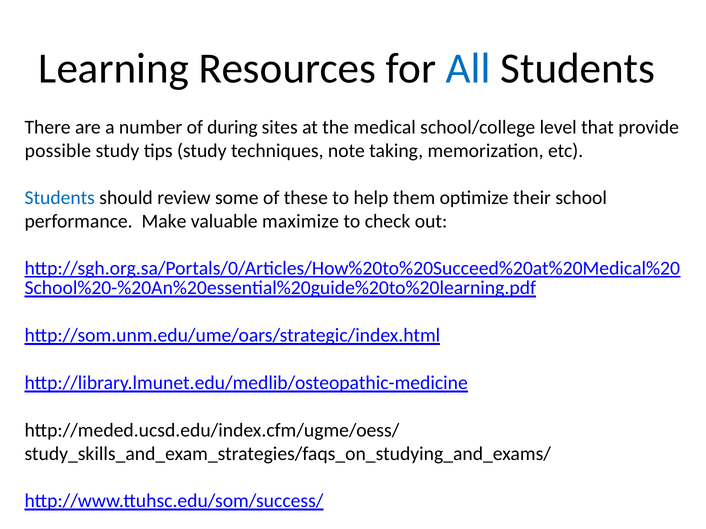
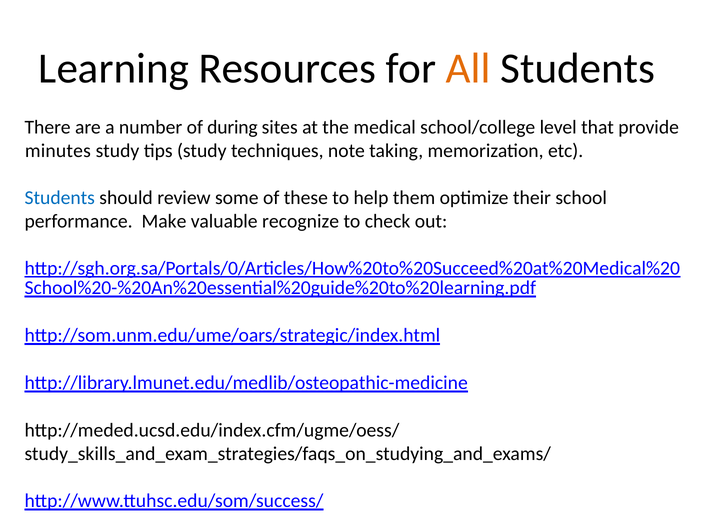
All colour: blue -> orange (468, 68)
possible: possible -> minutes (58, 151)
maximize: maximize -> recognize (301, 221)
